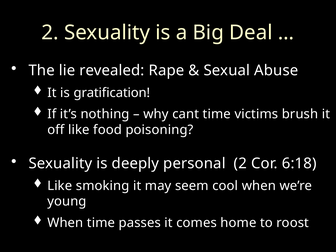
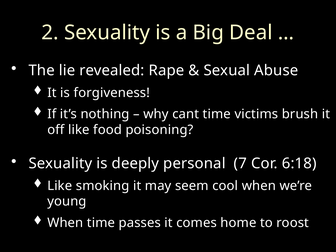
gratification: gratification -> forgiveness (112, 93)
personal 2: 2 -> 7 (240, 163)
